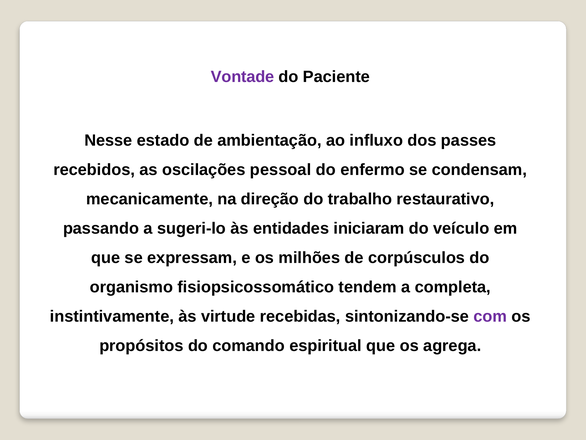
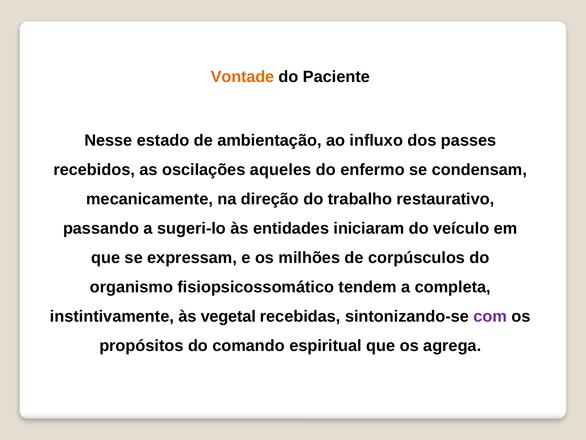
Vontade colour: purple -> orange (243, 77)
pessoal: pessoal -> aqueles (281, 169)
virtude: virtude -> vegetal (228, 316)
